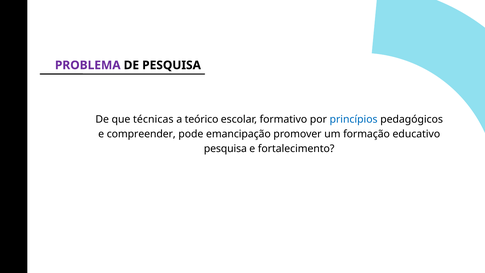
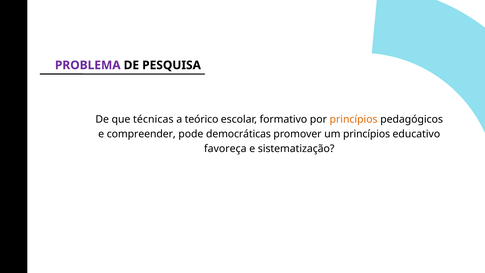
princípios colour: blue -> orange (354, 119)
emancipação: emancipação -> democráticas (238, 134)
um formação: formação -> princípios (367, 134)
pesquisa: pesquisa -> favoreça (225, 149)
fortalecimento: fortalecimento -> sistematização (296, 149)
